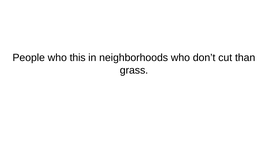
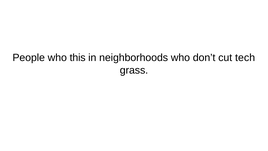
than: than -> tech (245, 58)
